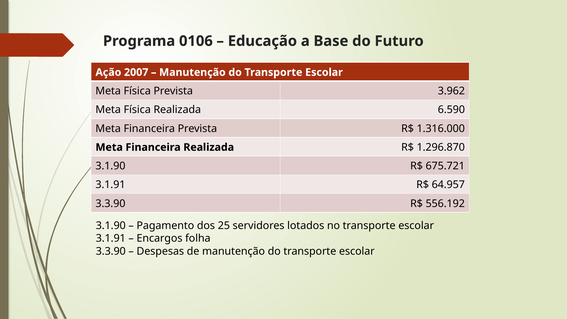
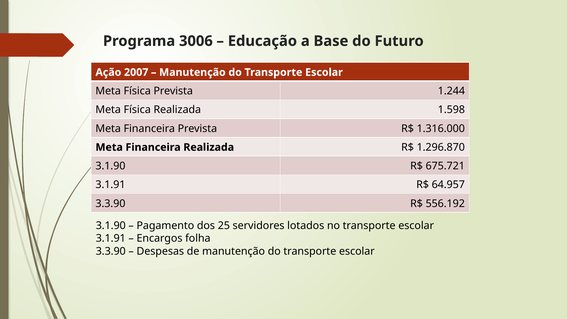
0106: 0106 -> 3006 (196, 41)
3.962: 3.962 -> 1.244 (451, 91)
6.590: 6.590 -> 1.598 (451, 110)
